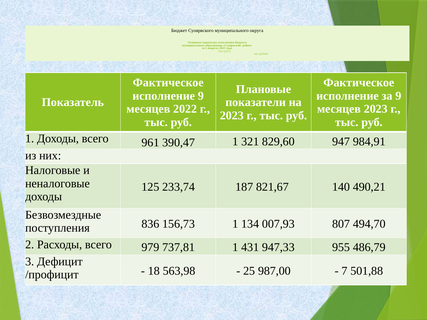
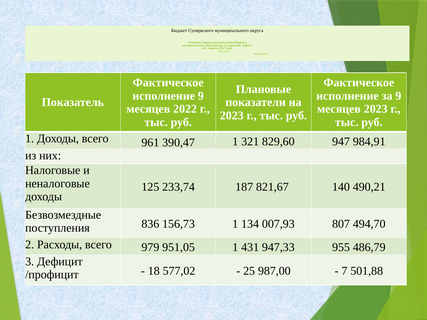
737,81: 737,81 -> 951,05 (179, 248)
563,98: 563,98 -> 577,02 (179, 271)
